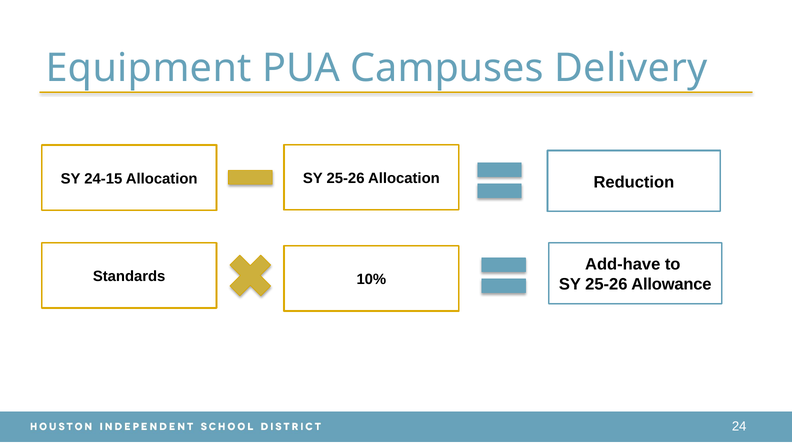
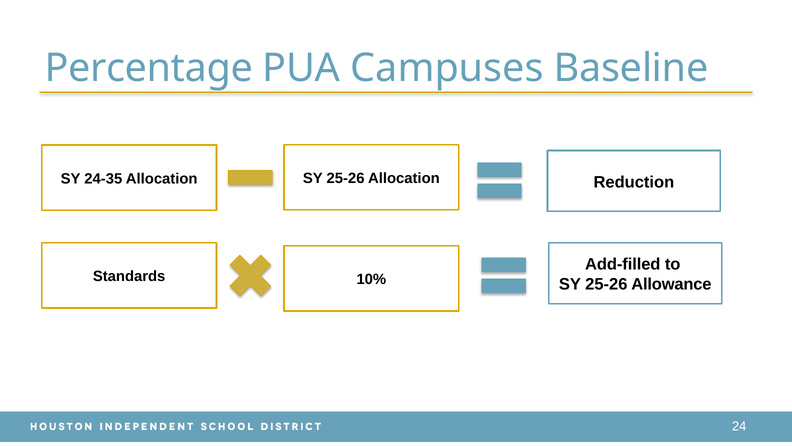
Equipment: Equipment -> Percentage (149, 68)
Delivery: Delivery -> Baseline (631, 68)
24-15: 24-15 -> 24-35 (103, 179)
Add-have: Add-have -> Add-filled (623, 264)
